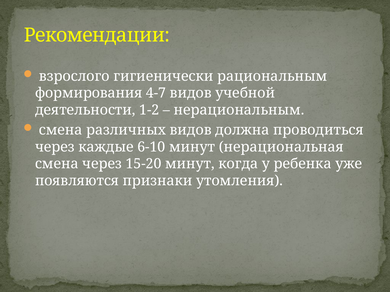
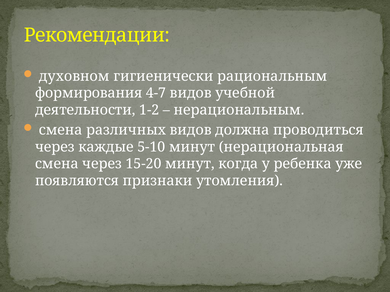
взрослого: взрослого -> духовном (74, 76)
6-10: 6-10 -> 5-10 (151, 147)
